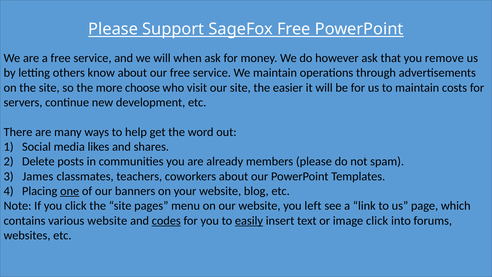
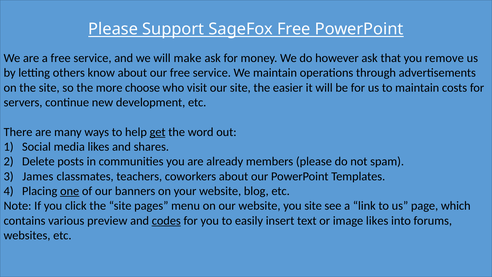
when: when -> make (188, 58)
get underline: none -> present (158, 132)
you left: left -> site (313, 206)
various website: website -> preview (107, 220)
easily underline: present -> none (249, 220)
image click: click -> likes (377, 220)
